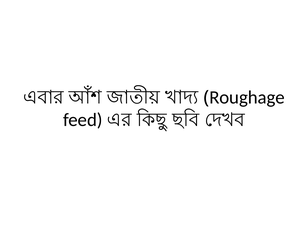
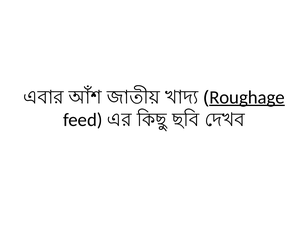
Roughage underline: none -> present (247, 97)
